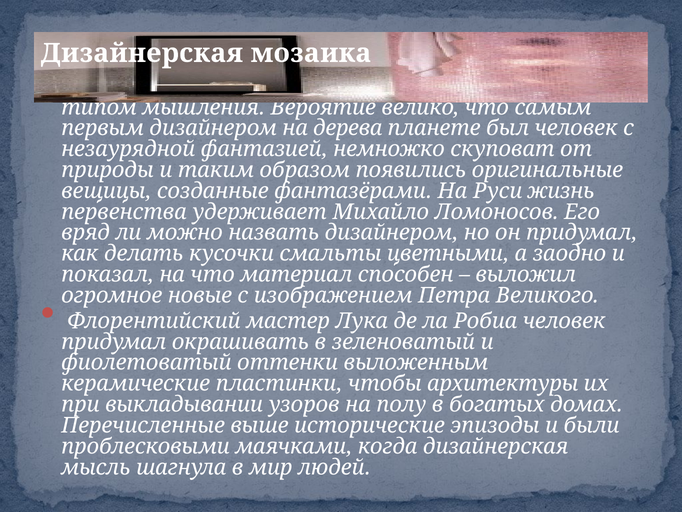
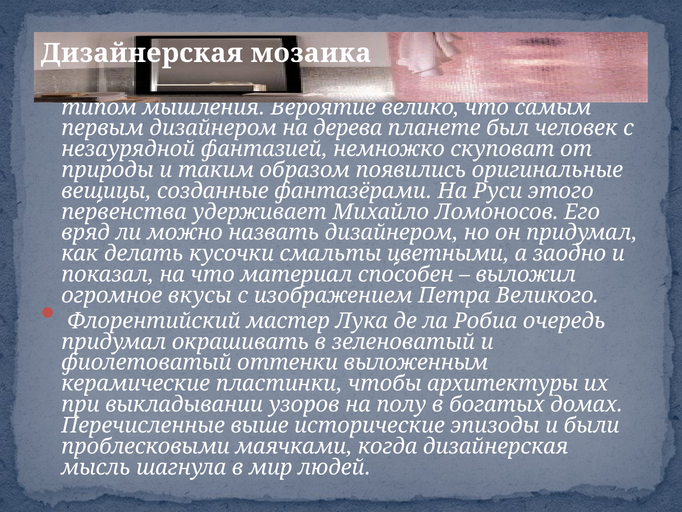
жизнь: жизнь -> этого (561, 191)
новые: новые -> вкусы (200, 295)
Робиа человек: человек -> очередь (564, 321)
